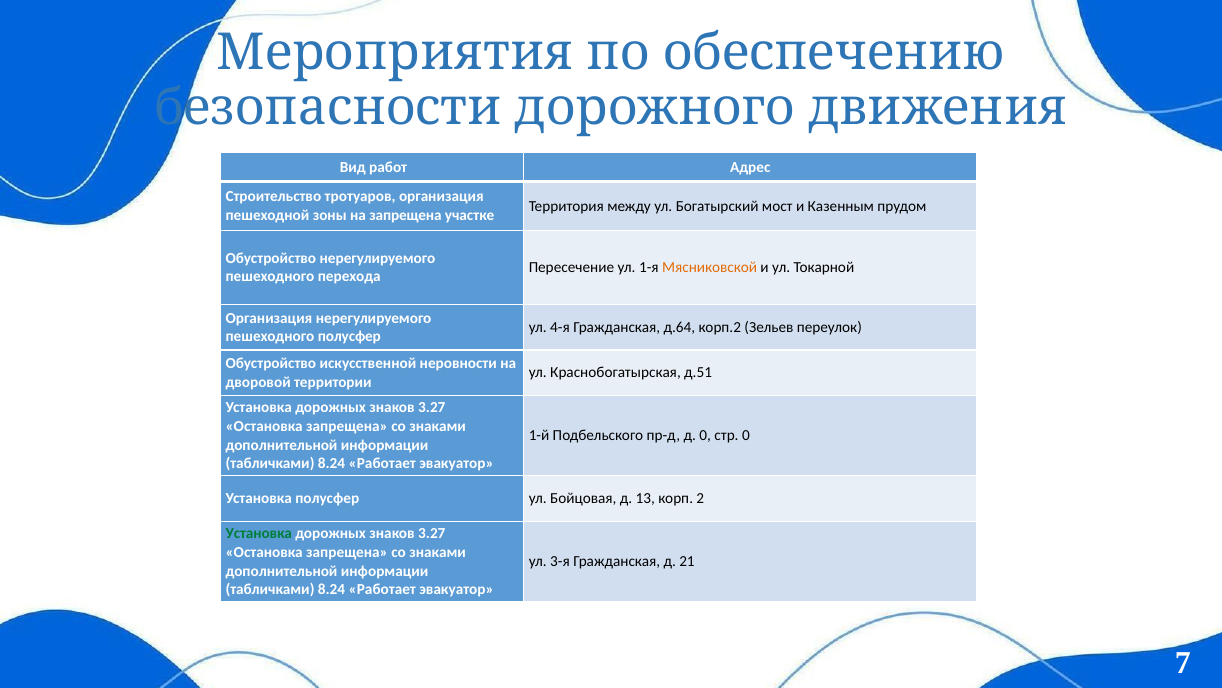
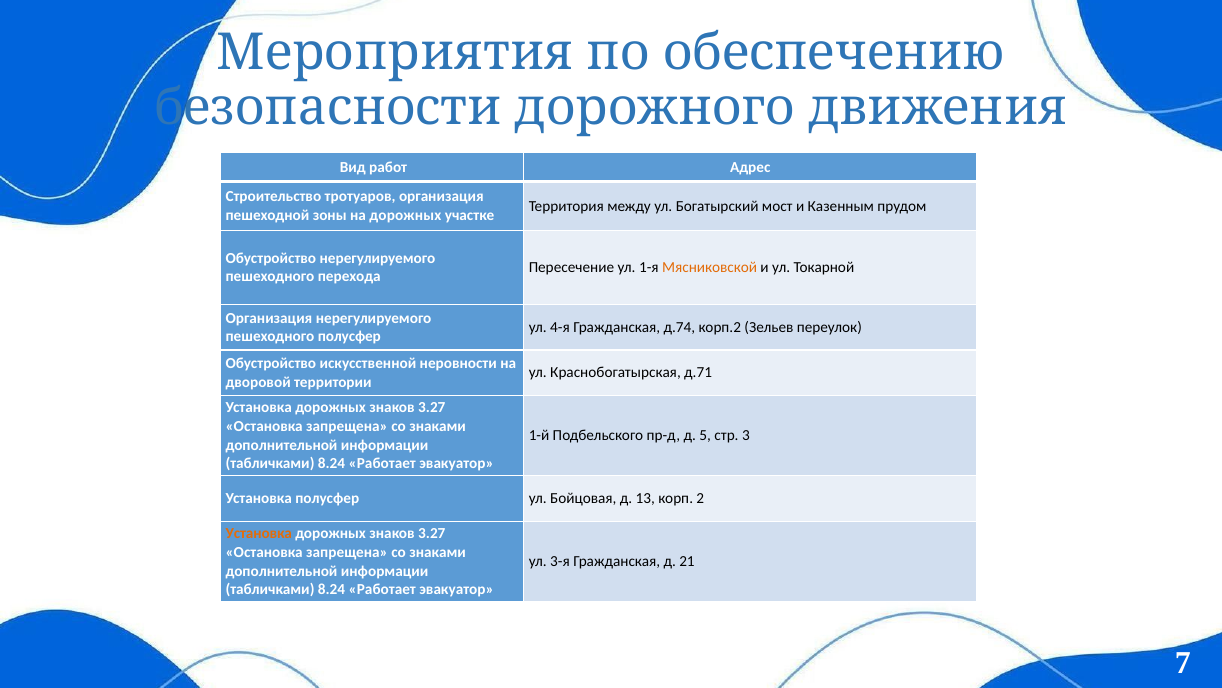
на запрещена: запрещена -> дорожных (405, 215)
д.64: д.64 -> д.74 (679, 327)
д.51: д.51 -> д.71 (698, 372)
д 0: 0 -> 5 (705, 435)
стр 0: 0 -> 3 (746, 435)
Установка colour: green -> orange (259, 533)
